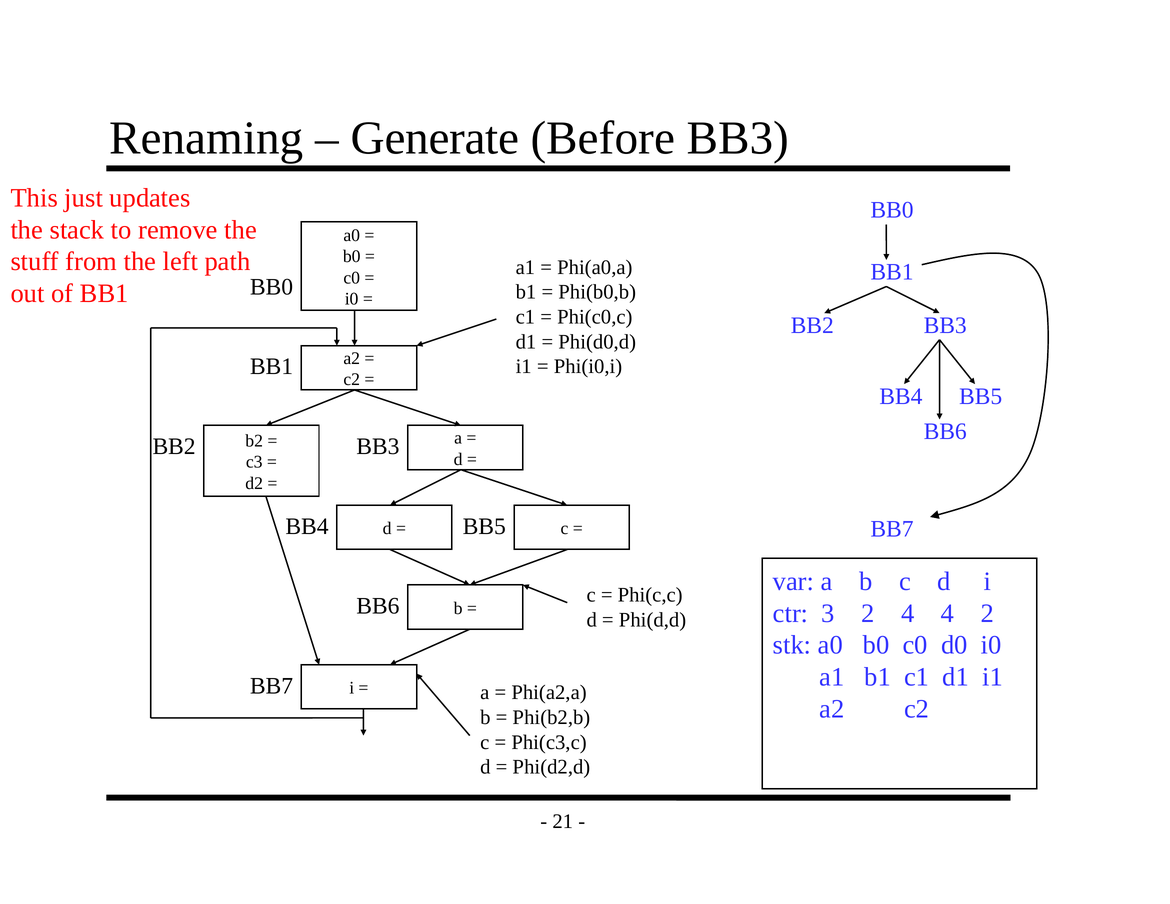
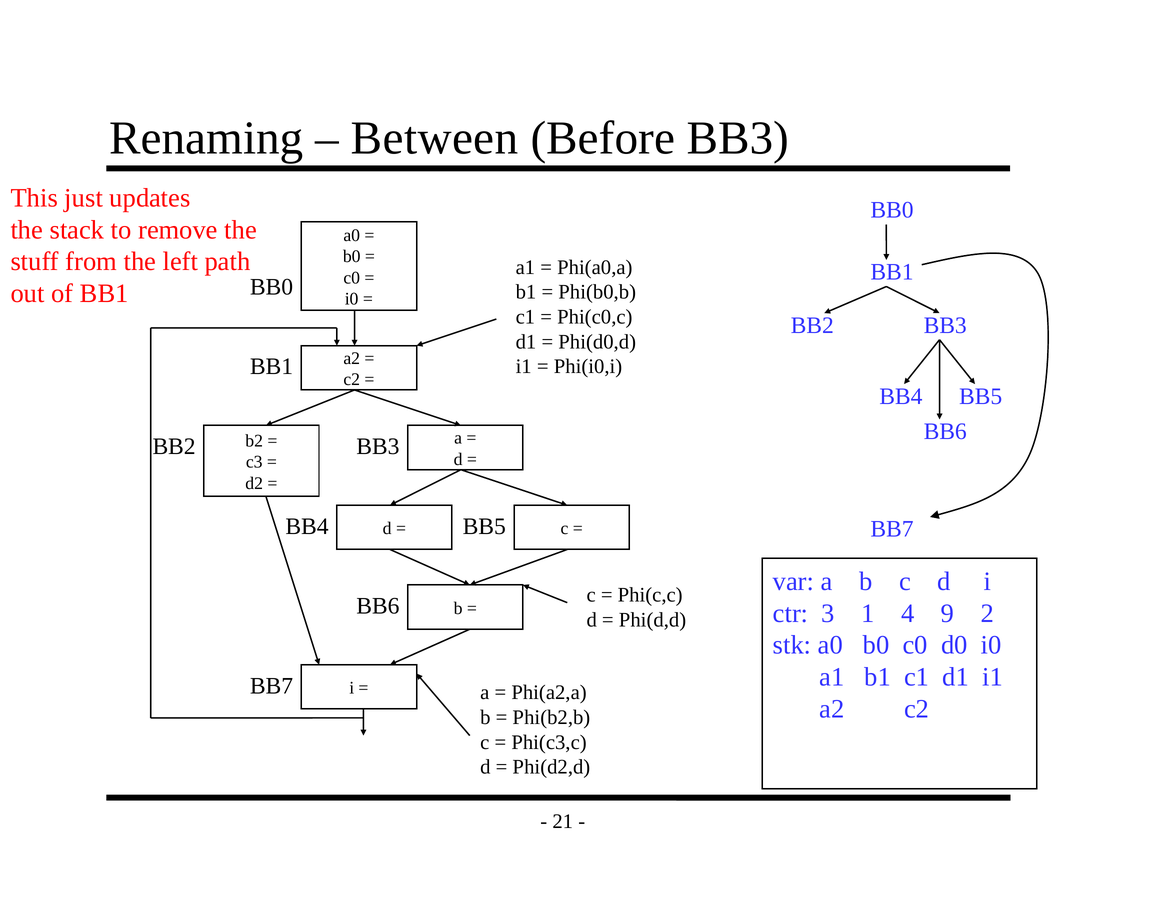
Generate: Generate -> Between (435, 138)
3 2: 2 -> 1 (868, 613)
4 4: 4 -> 9 (948, 613)
